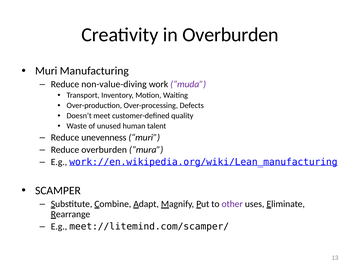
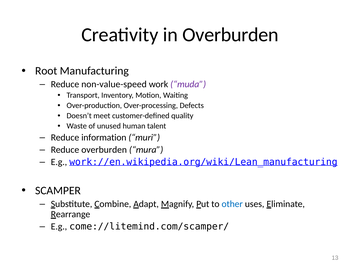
Muri: Muri -> Root (46, 71)
non-value-diving: non-value-diving -> non-value-speed (114, 84)
unevenness: unevenness -> information (104, 137)
other colour: purple -> blue (232, 204)
meet://litemind.com/scamper/: meet://litemind.com/scamper/ -> come://litemind.com/scamper/ (149, 226)
